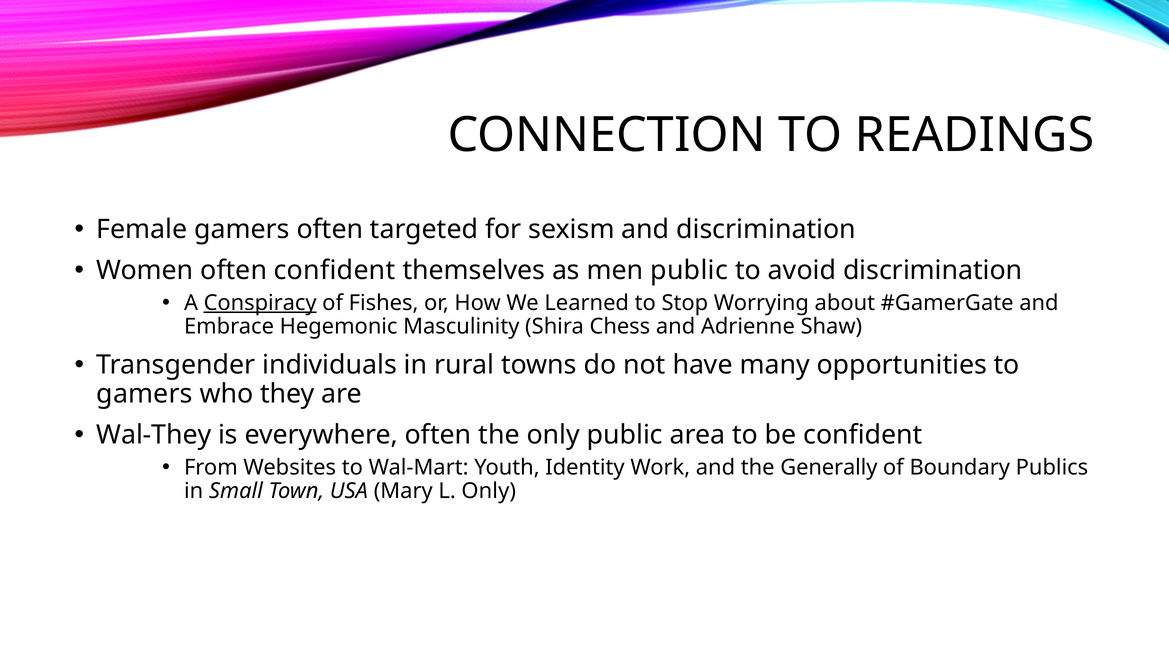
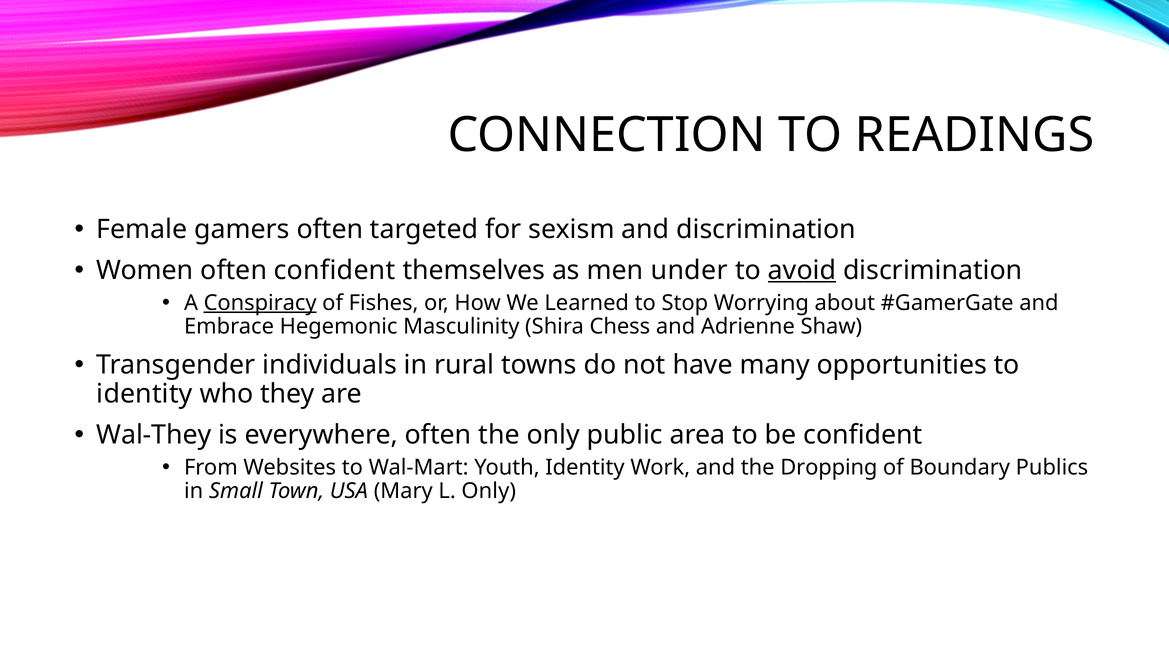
men public: public -> under (689, 270)
avoid underline: none -> present (802, 270)
gamers: gamers -> identity (144, 394)
Generally: Generally -> Dropping (829, 467)
